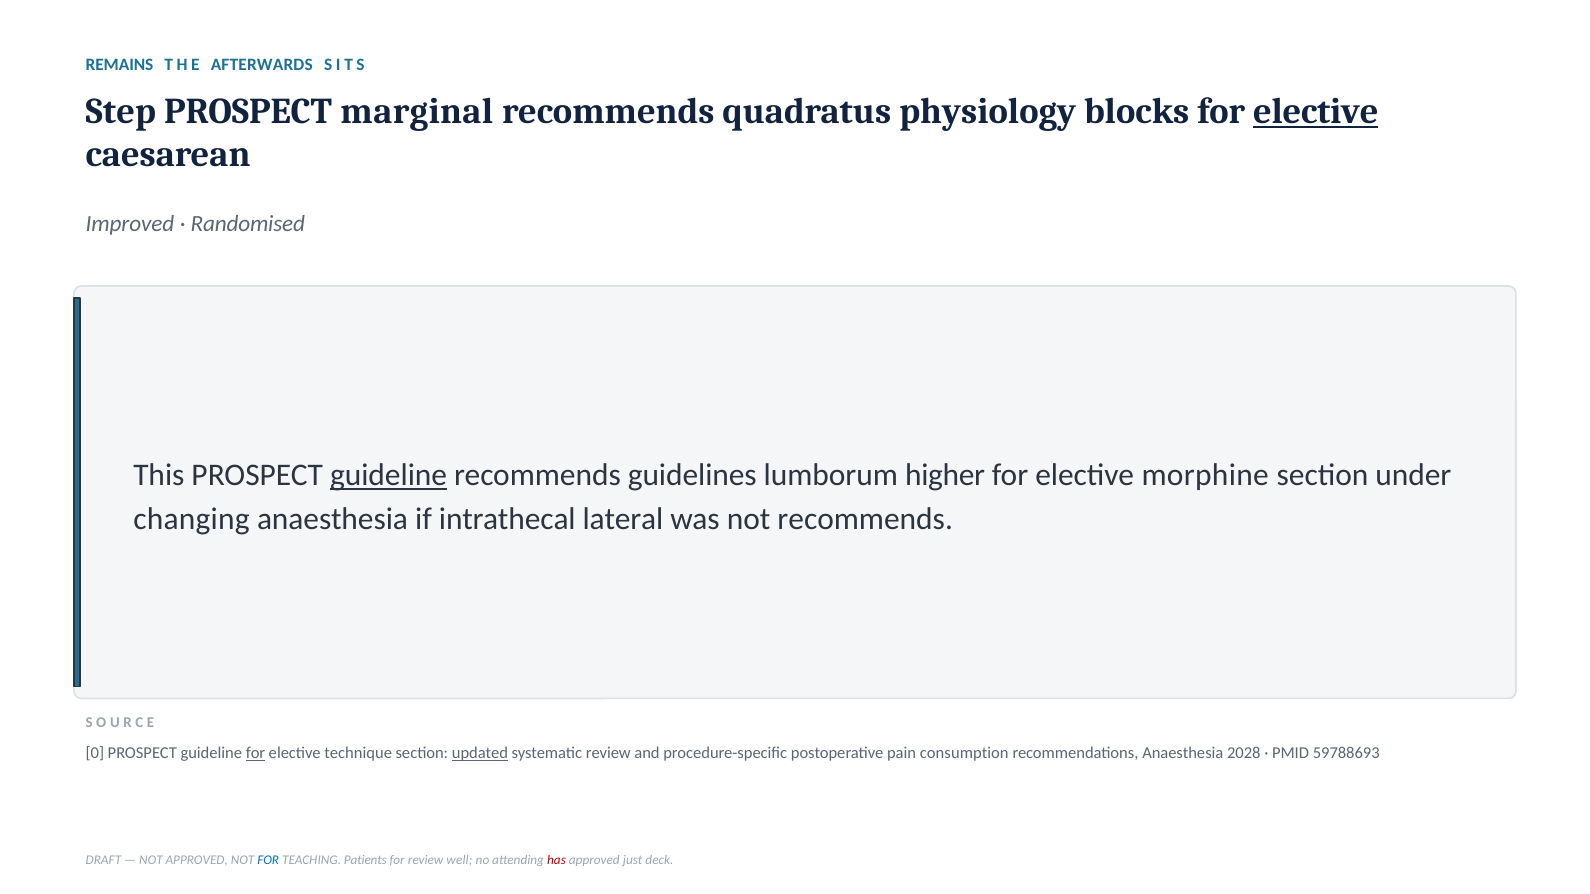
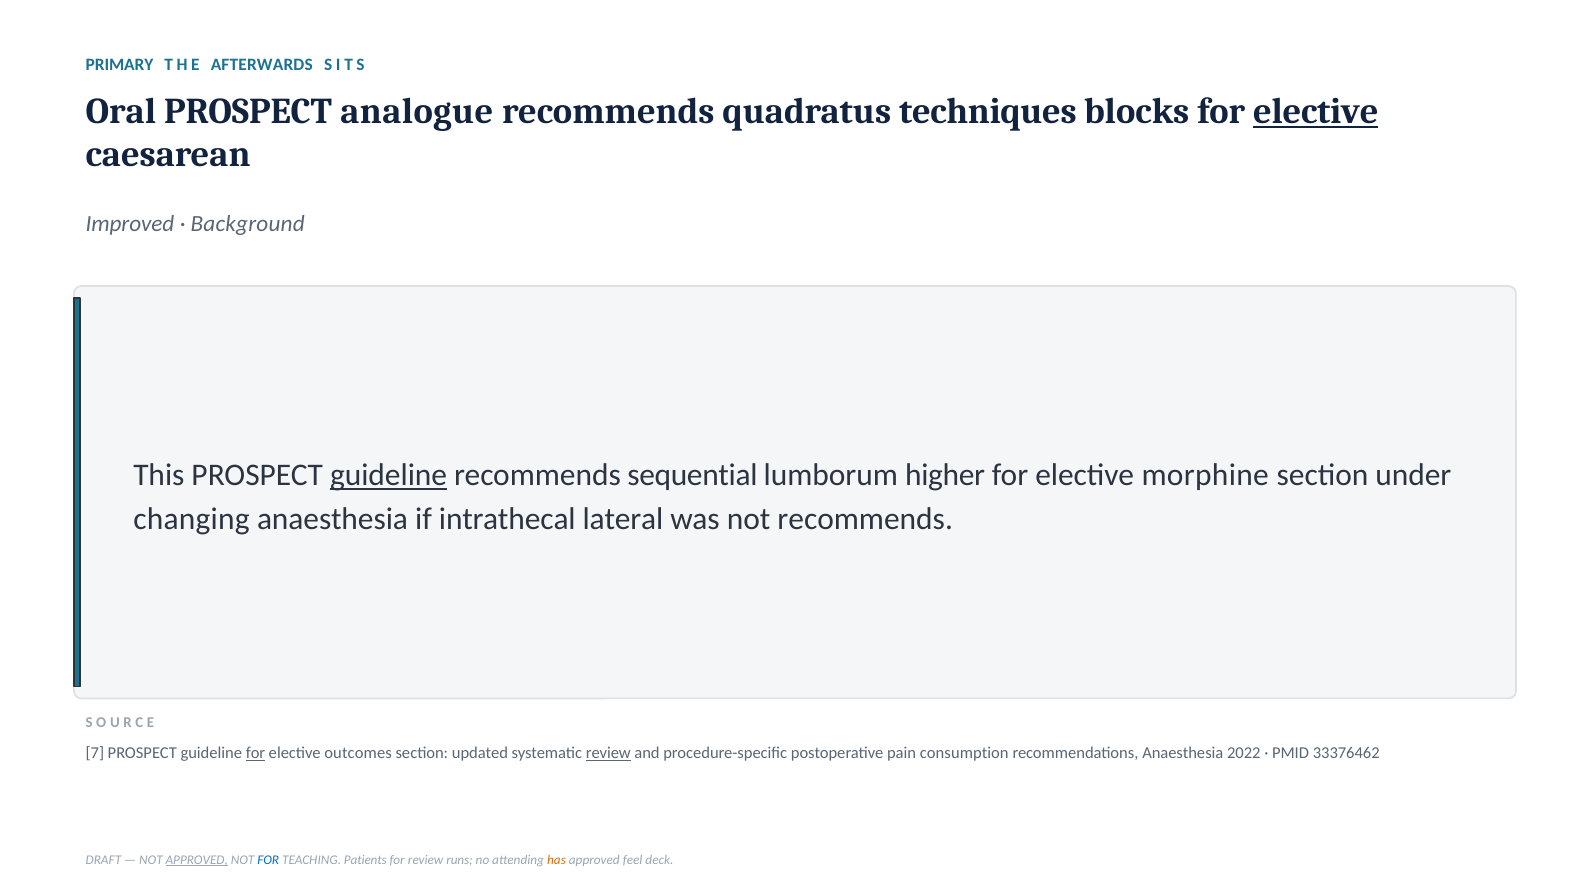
REMAINS: REMAINS -> PRIMARY (120, 64)
Step: Step -> Oral (121, 111)
marginal: marginal -> analogue (417, 111)
physiology: physiology -> techniques (988, 111)
Randomised: Randomised -> Background (248, 224)
guidelines: guidelines -> sequential (692, 476)
0: 0 -> 7 (95, 754)
technique: technique -> outcomes (358, 754)
updated underline: present -> none (480, 754)
review underline: none -> present (608, 754)
2028: 2028 -> 2022 (1244, 754)
59788693: 59788693 -> 33376462 (1346, 754)
APPROVED underline: none -> present (197, 860)
well: well -> runs (460, 860)
has colour: red -> orange (557, 860)
just: just -> feel (633, 860)
